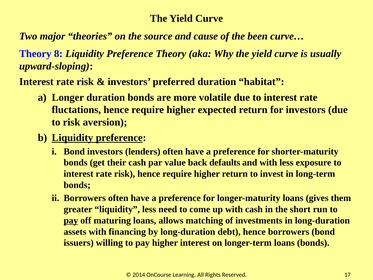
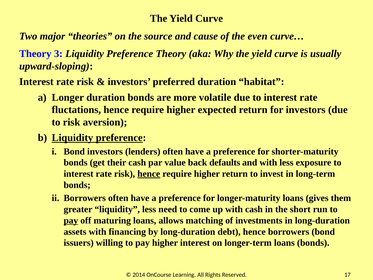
been: been -> even (258, 36)
8: 8 -> 3 (58, 54)
hence underline: none -> present (149, 174)
